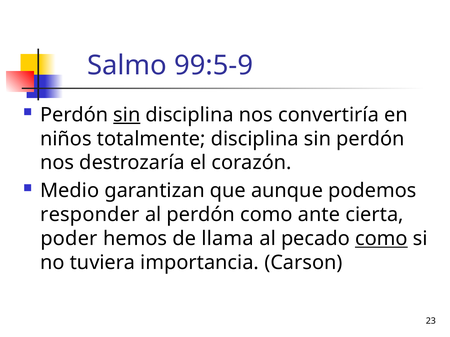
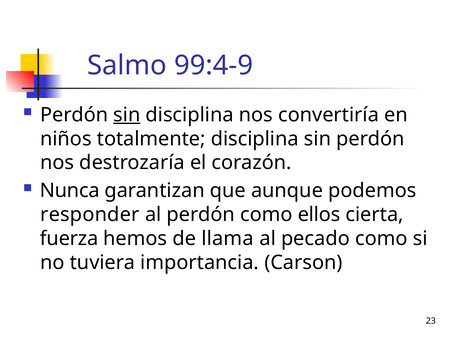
99:5-9: 99:5-9 -> 99:4-9 (214, 66)
Medio: Medio -> Nunca (70, 191)
ante: ante -> ellos (319, 215)
poder: poder -> fuerza (69, 239)
como underline: present -> none (381, 239)
